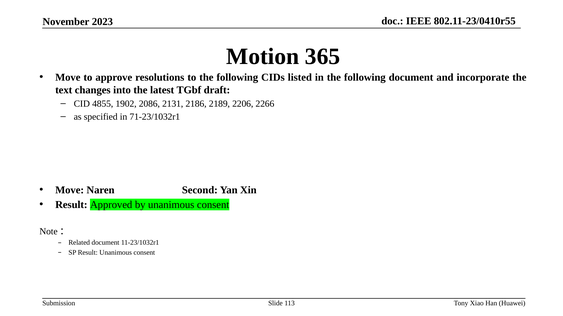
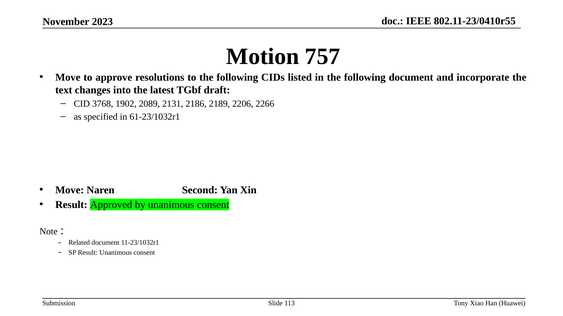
365: 365 -> 757 (323, 57)
4855: 4855 -> 3768 (103, 104)
2086: 2086 -> 2089 (149, 104)
71-23/1032r1: 71-23/1032r1 -> 61-23/1032r1 (155, 117)
